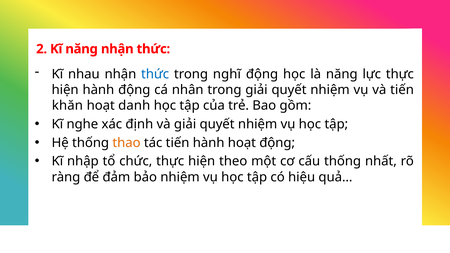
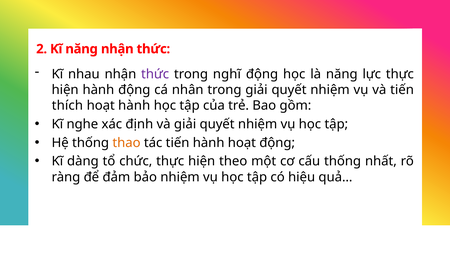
thức colour: blue -> purple (155, 74)
khăn: khăn -> thích (67, 106)
hoạt danh: danh -> hành (134, 106)
nhập: nhập -> dàng (83, 161)
